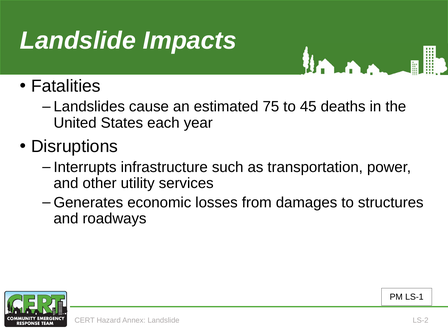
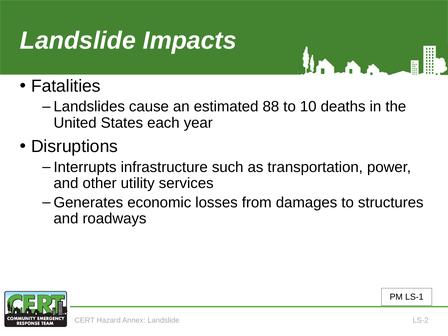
75: 75 -> 88 (271, 107)
45: 45 -> 10 (308, 107)
